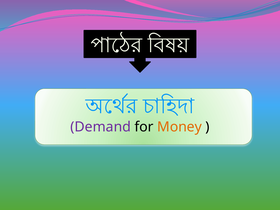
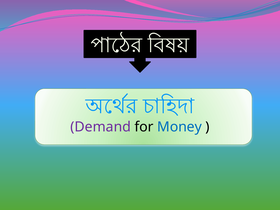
Money colour: orange -> blue (179, 127)
